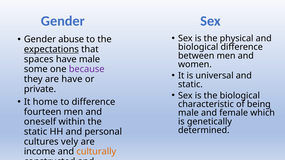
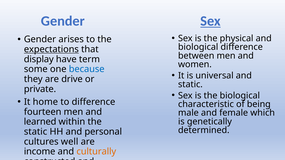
Sex underline: none -> present (211, 21)
abuse: abuse -> arises (71, 39)
spaces: spaces -> display (39, 59)
have male: male -> term (89, 59)
because colour: purple -> blue (87, 69)
are have: have -> drive (72, 79)
oneself: oneself -> learned (40, 122)
vely: vely -> well (70, 142)
